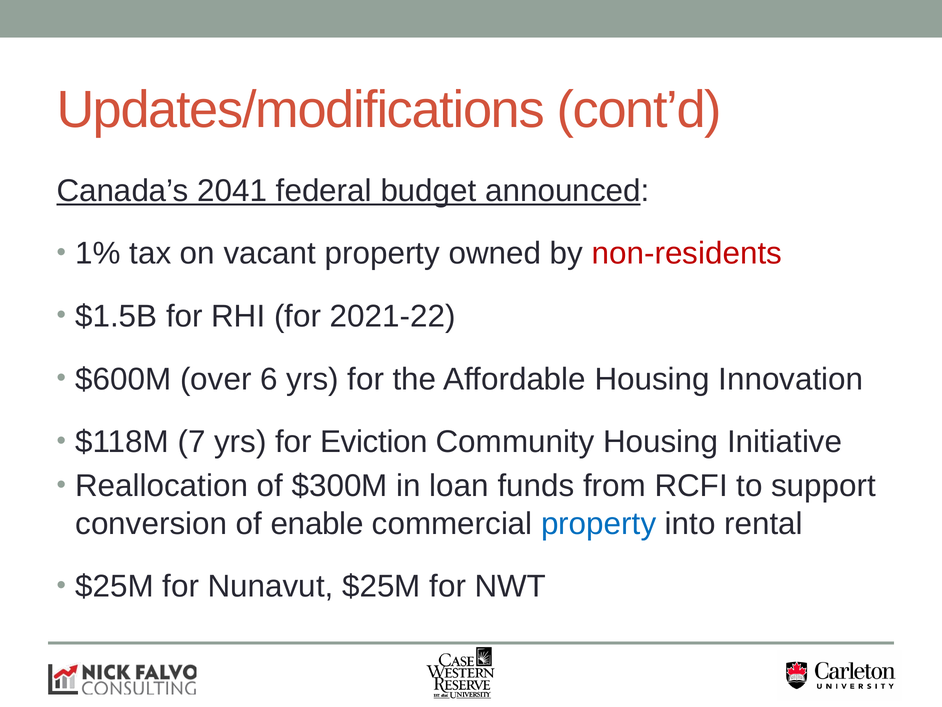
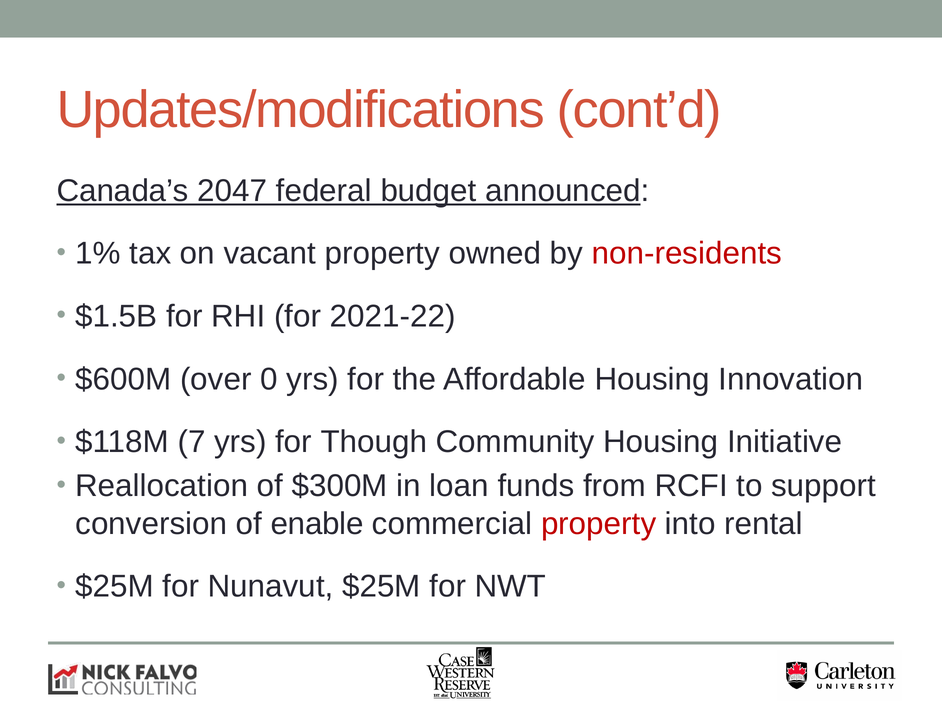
2041: 2041 -> 2047 (232, 191)
6: 6 -> 0 (269, 379)
Eviction: Eviction -> Though (374, 442)
property colour: blue -> red (599, 523)
